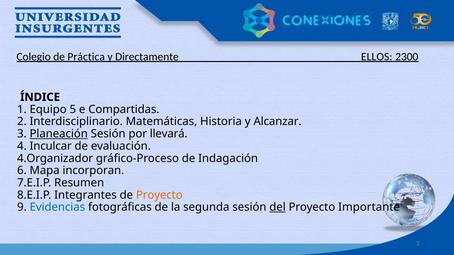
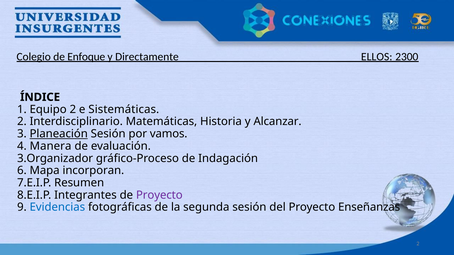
Práctica: Práctica -> Enfoque (86, 57)
Equipo 5: 5 -> 2 (73, 110)
Compartidas: Compartidas -> Sistemáticas (124, 110)
llevará: llevará -> vamos (169, 134)
Inculcar: Inculcar -> Manera (51, 146)
4.Organizador: 4.Organizador -> 3.Organizador (55, 159)
Proyecto colour: orange -> purple (159, 195)
del underline: present -> none (278, 208)
Importante: Importante -> Enseñanzas (369, 208)
